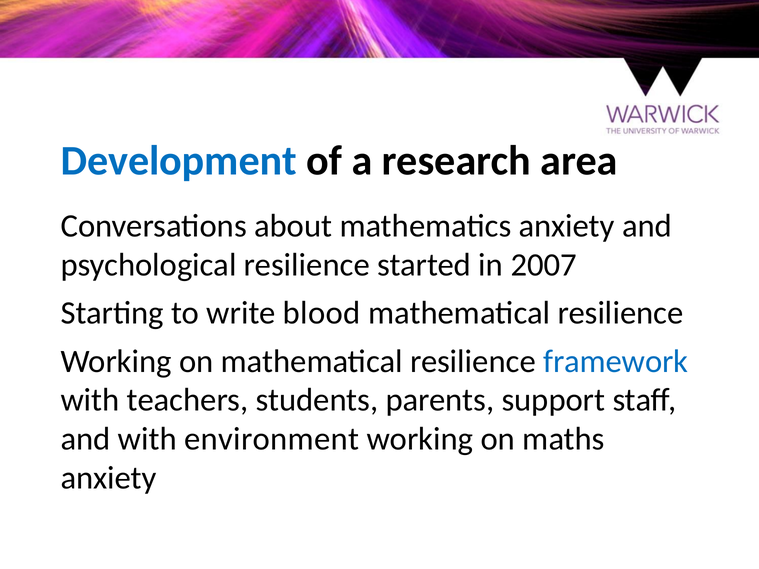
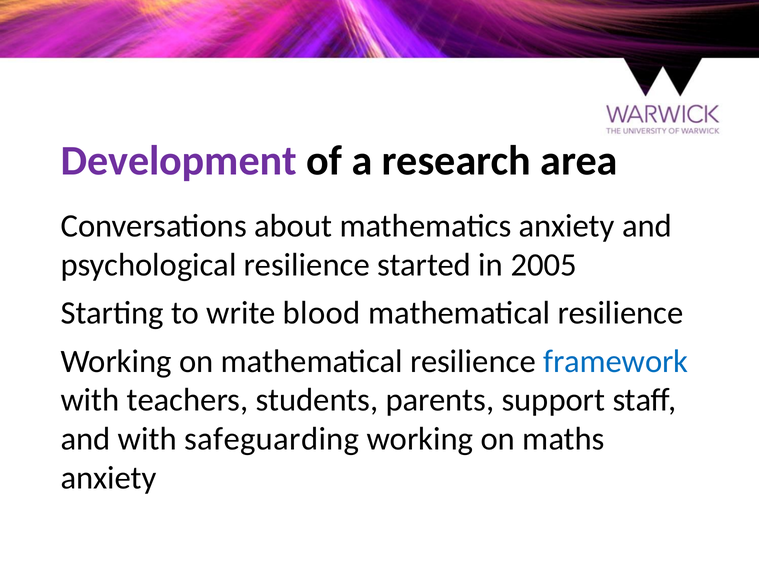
Development colour: blue -> purple (179, 161)
2007: 2007 -> 2005 (544, 265)
environment: environment -> safeguarding (272, 439)
